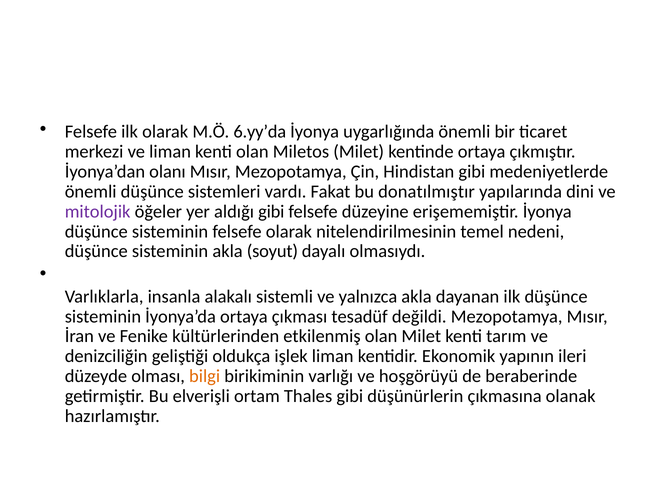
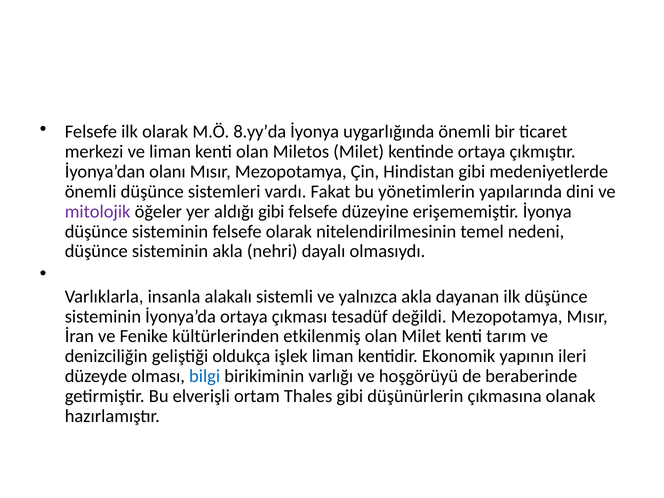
6.yy’da: 6.yy’da -> 8.yy’da (260, 132)
donatılmıştır: donatılmıştır -> yönetimlerin (427, 192)
soyut: soyut -> nehri (272, 251)
bilgi colour: orange -> blue (205, 376)
